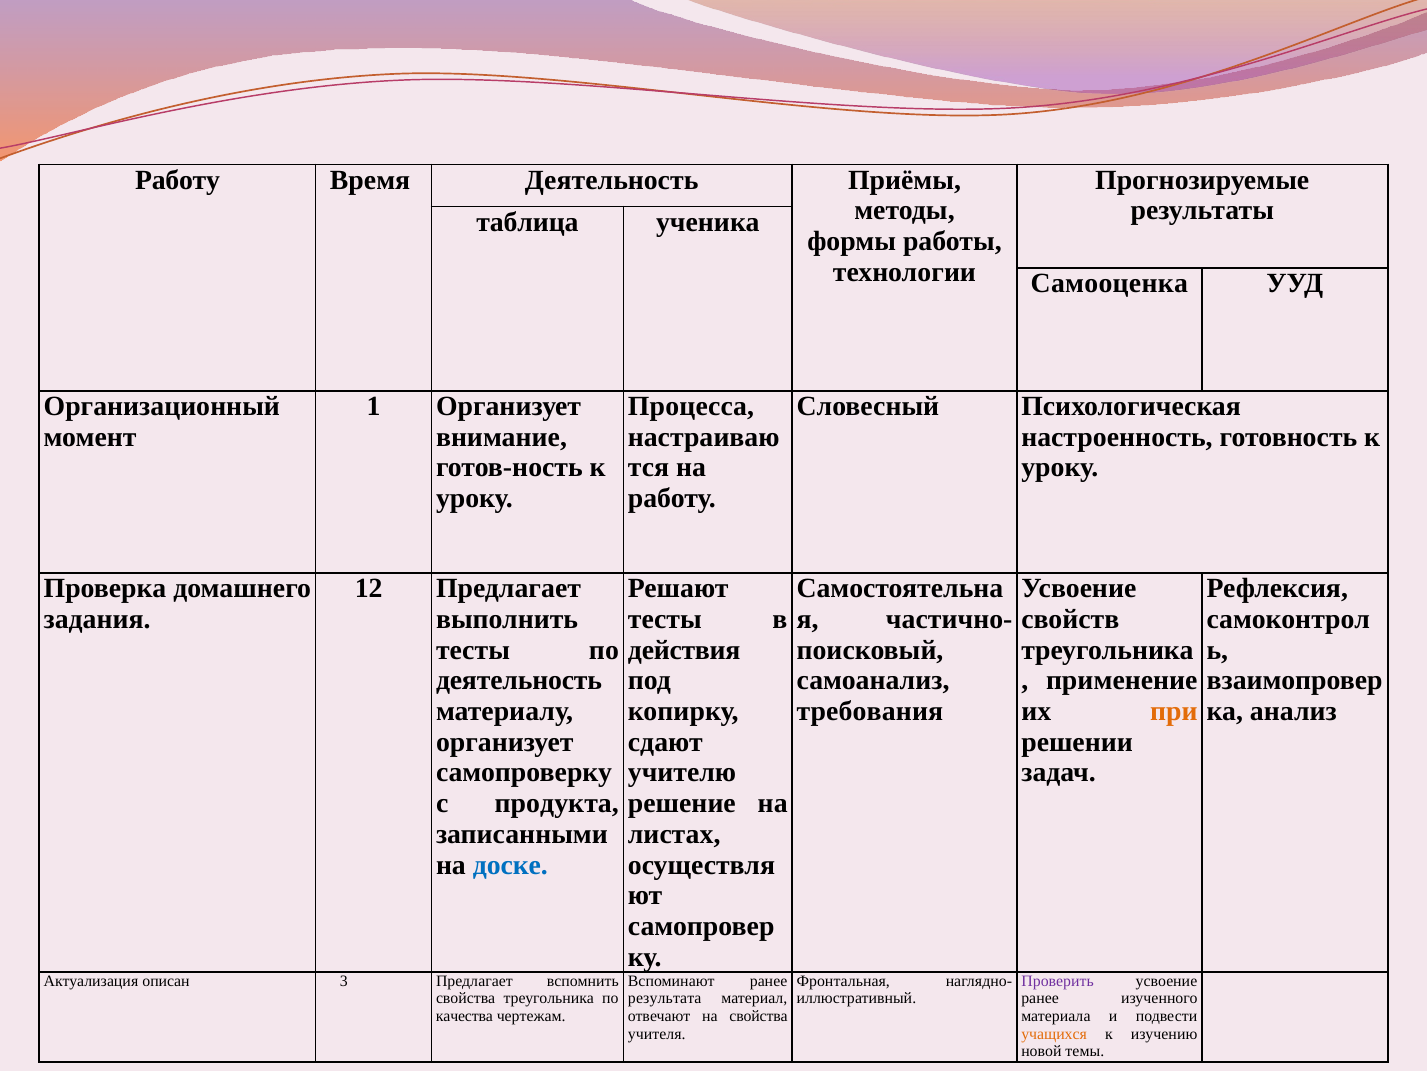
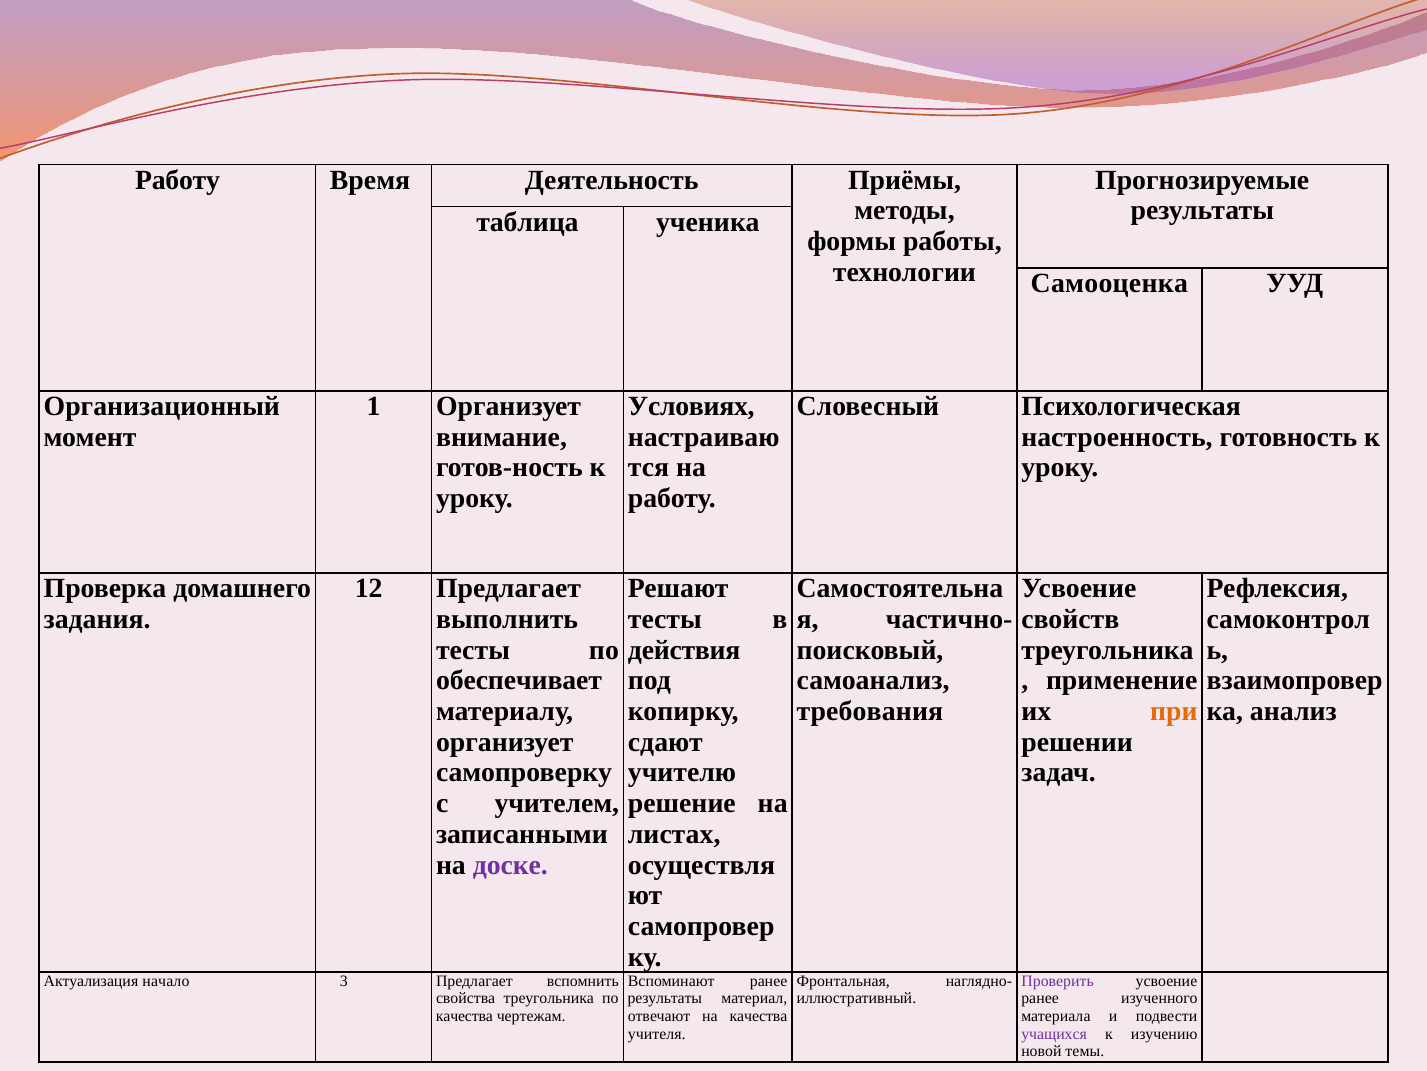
Процесса: Процесса -> Условиях (691, 406)
деятельность: деятельность -> обеспечивает (519, 680)
продукта: продукта -> учителем (557, 803)
доске colour: blue -> purple (510, 864)
описан: описан -> начало (166, 980)
результата: результата -> результаты (665, 998)
на свойства: свойства -> качества (758, 1016)
учащихся colour: orange -> purple (1054, 1033)
